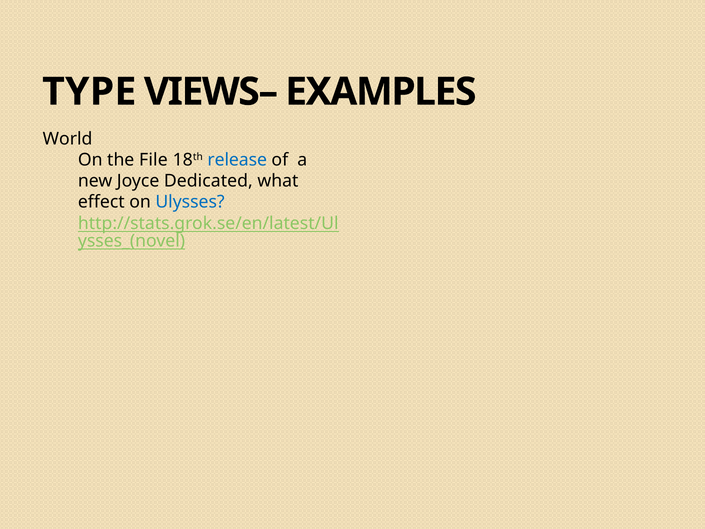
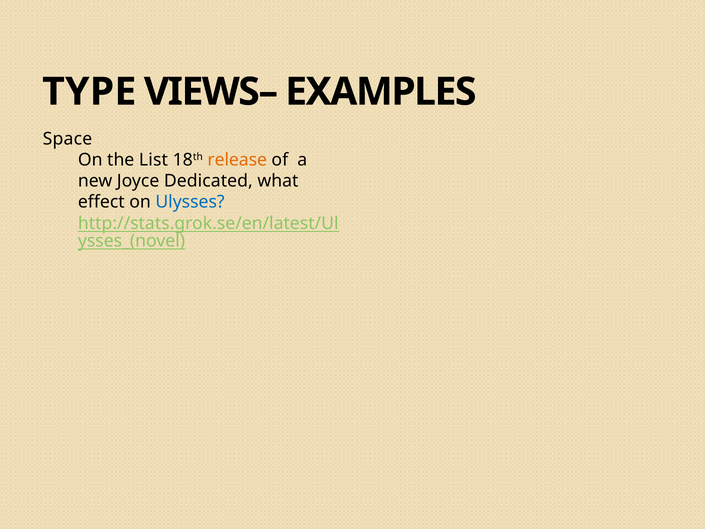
World: World -> Space (67, 139)
File: File -> List (153, 160)
release colour: blue -> orange (237, 160)
